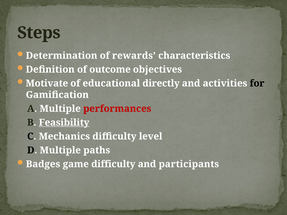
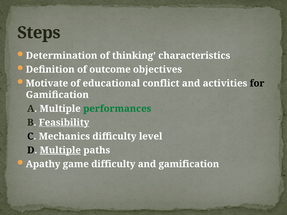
rewards: rewards -> thinking (134, 56)
directly: directly -> conflict (161, 83)
performances colour: red -> green (117, 109)
Multiple underline: none -> present (60, 150)
Badges: Badges -> Apathy (43, 164)
and participants: participants -> gamification (189, 164)
